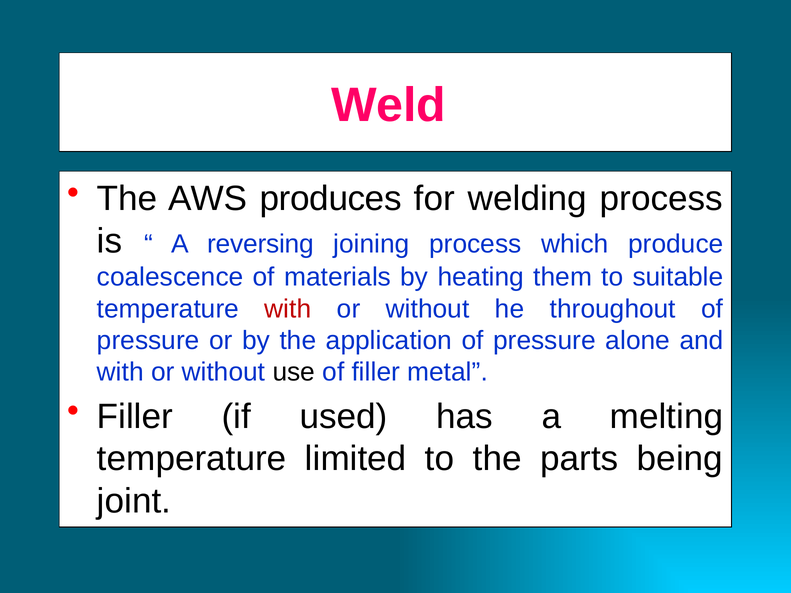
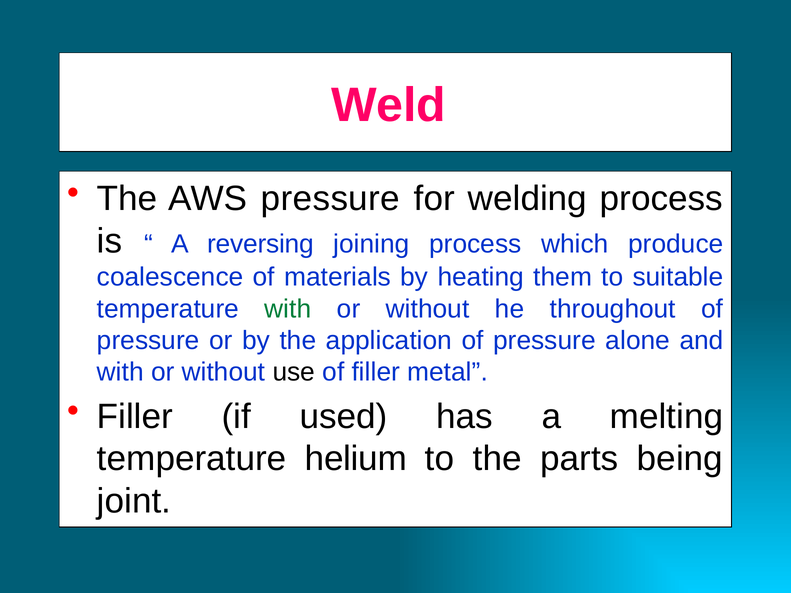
AWS produces: produces -> pressure (330, 199)
with colour: red -> green (288, 309)
limited: limited -> helium (356, 459)
